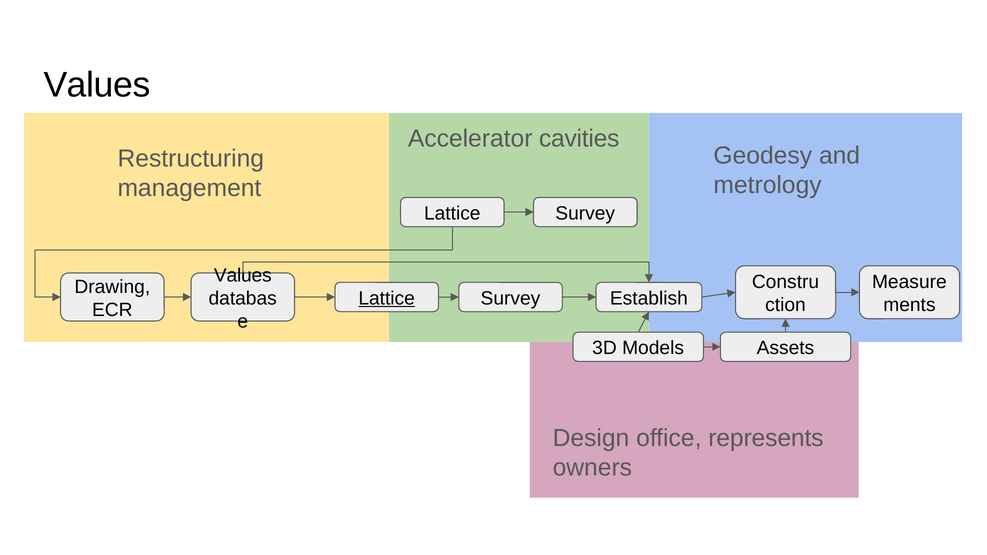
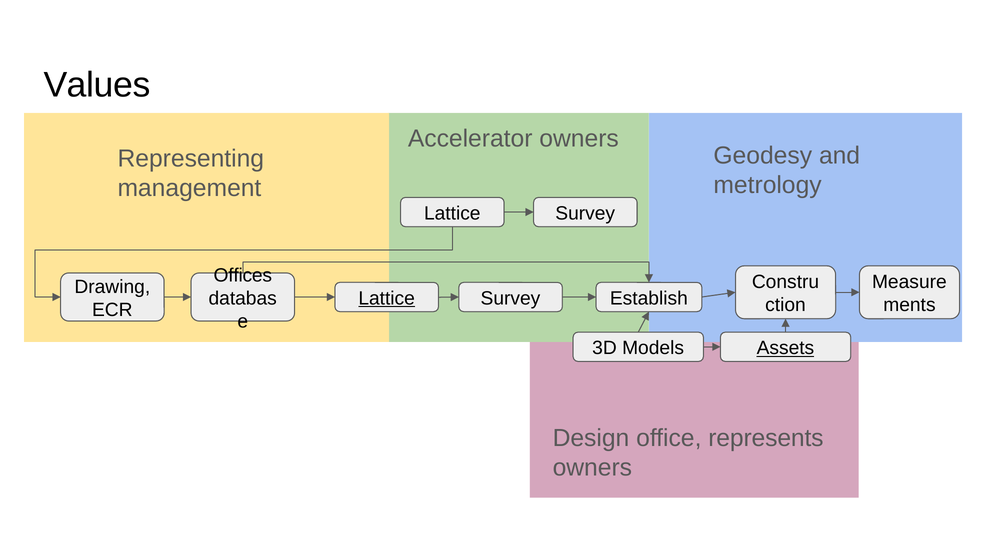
Accelerator cavities: cavities -> owners (579, 139)
Restructuring: Restructuring -> Representing (191, 159)
Values: Values -> Offices (243, 275)
Assets underline: none -> present (785, 348)
